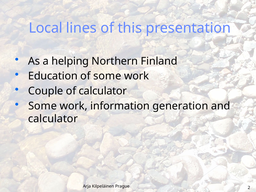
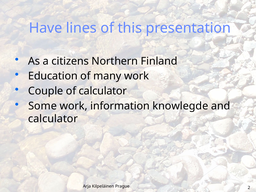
Local: Local -> Have (46, 28)
helping: helping -> citizens (70, 61)
of some: some -> many (107, 76)
generation: generation -> knowlegde (180, 106)
